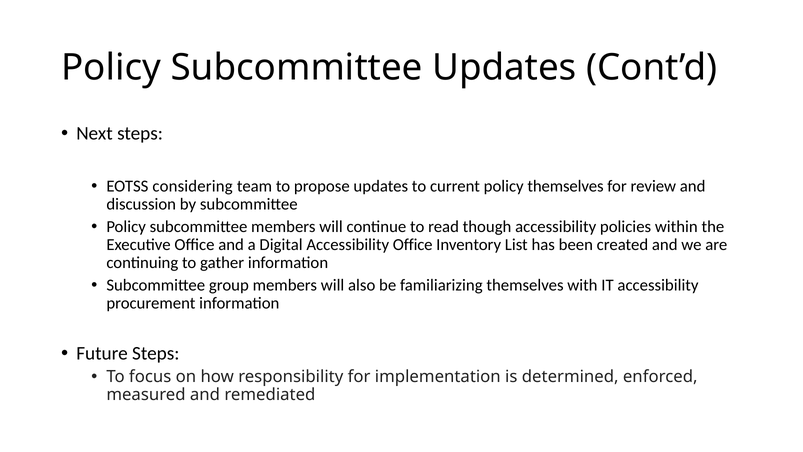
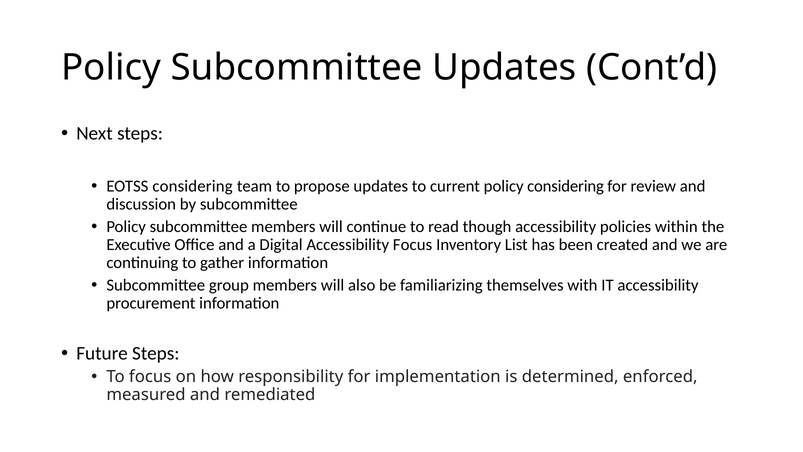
policy themselves: themselves -> considering (566, 186)
Accessibility Office: Office -> Focus (413, 245)
